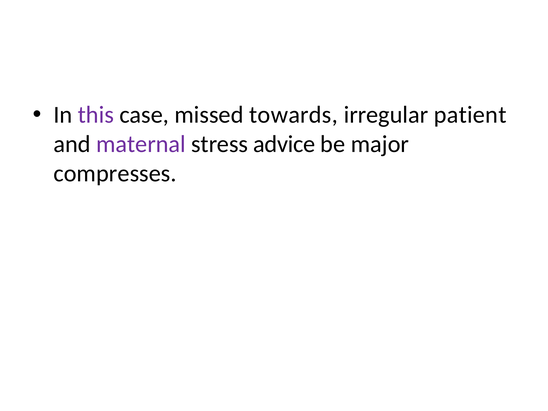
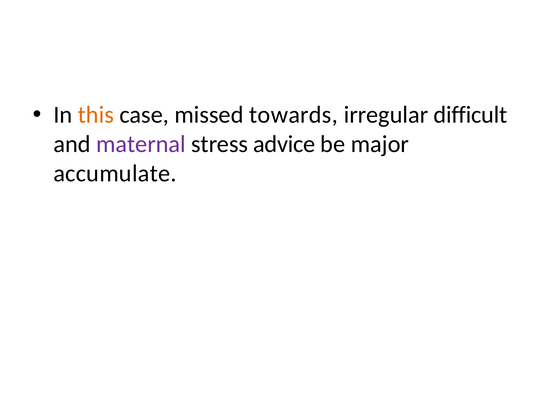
this colour: purple -> orange (96, 115)
patient: patient -> difficult (470, 115)
compresses: compresses -> accumulate (115, 173)
